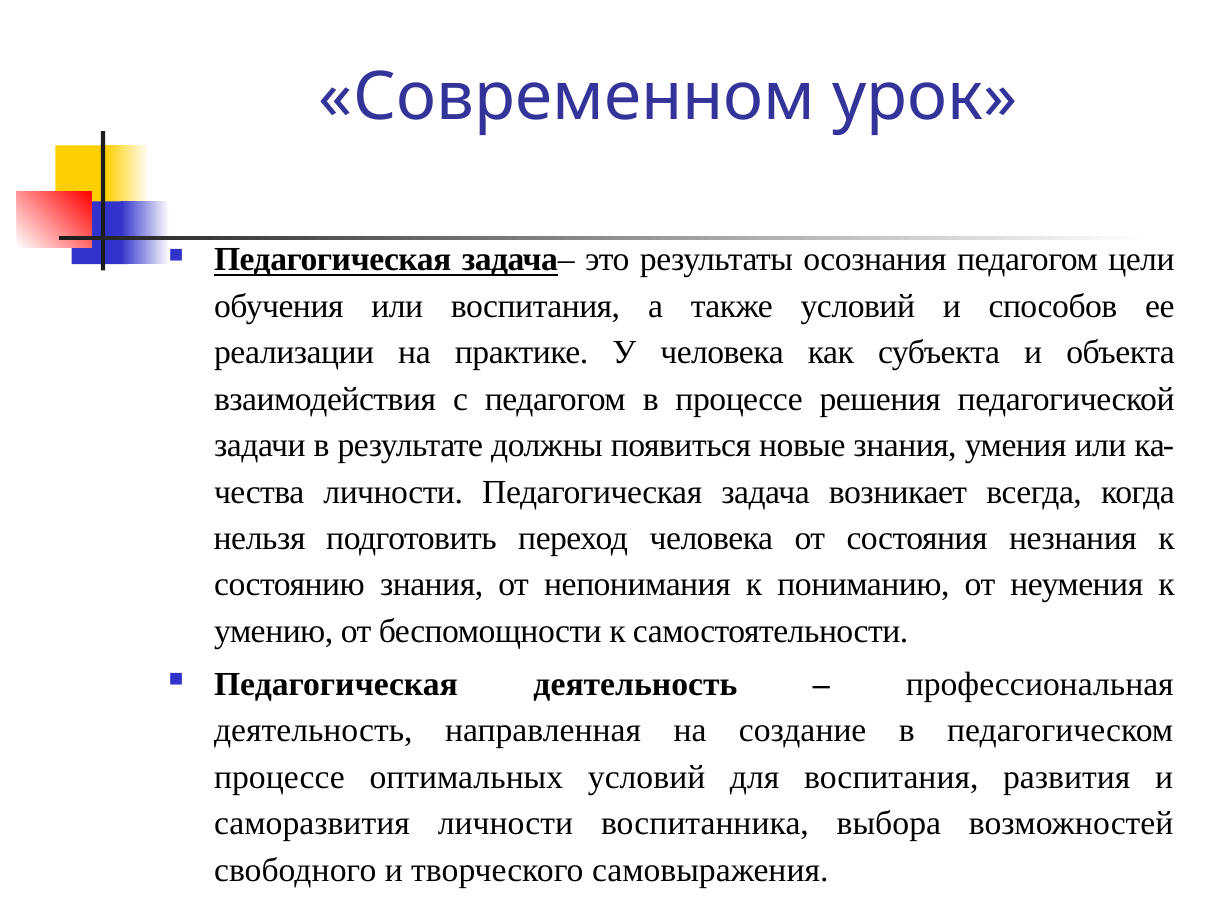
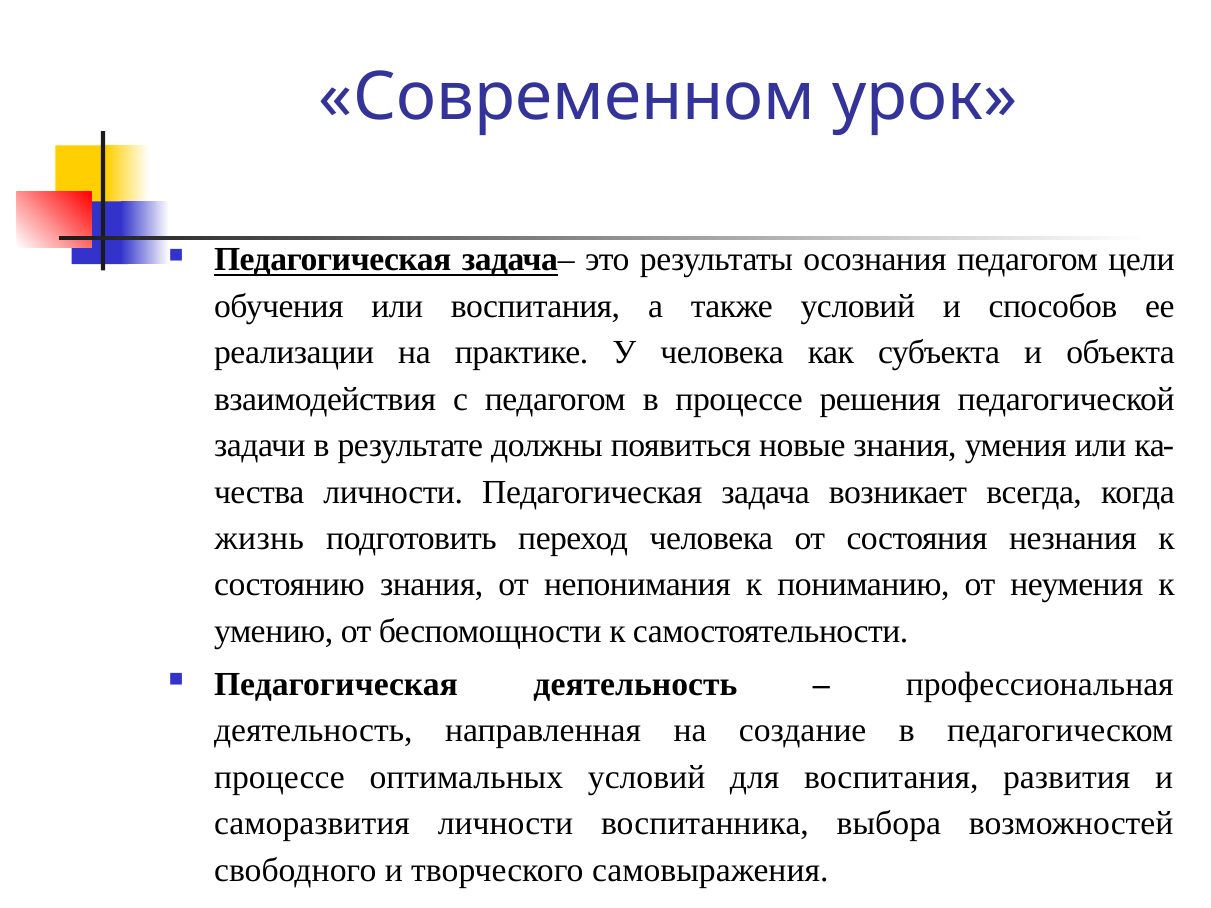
нельзя: нельзя -> жизнь (259, 539)
